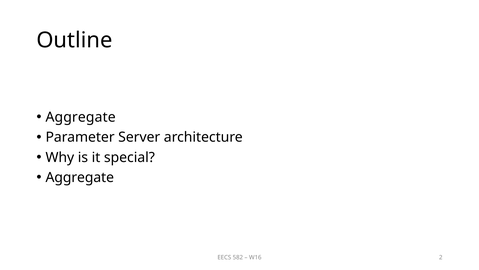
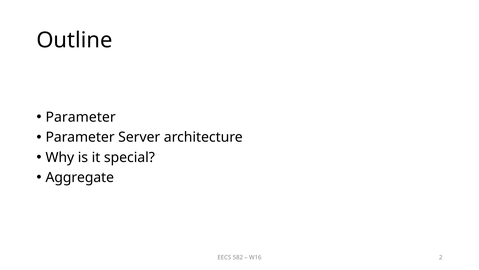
Aggregate: Aggregate -> Parameter (81, 117)
